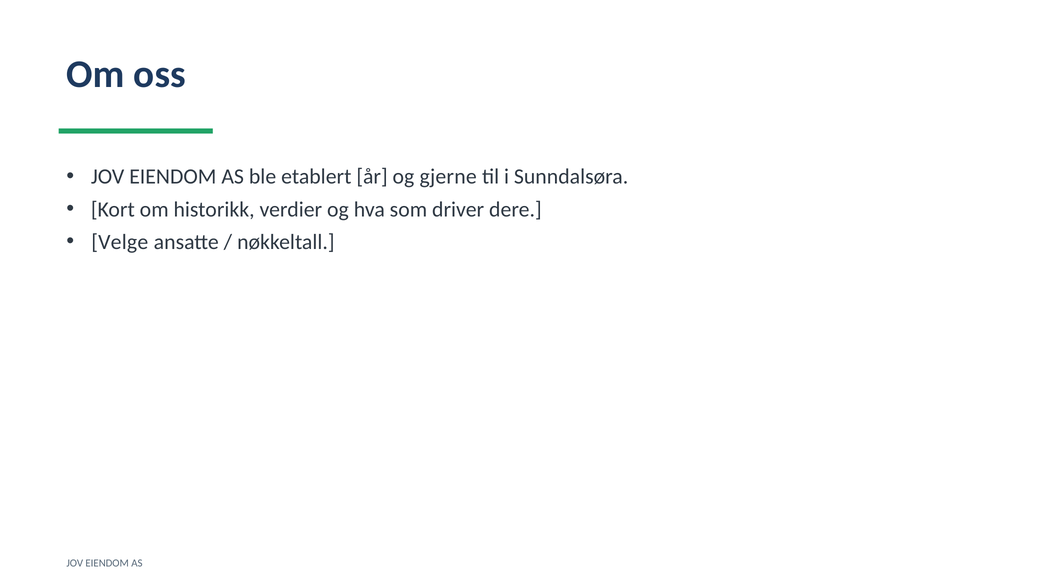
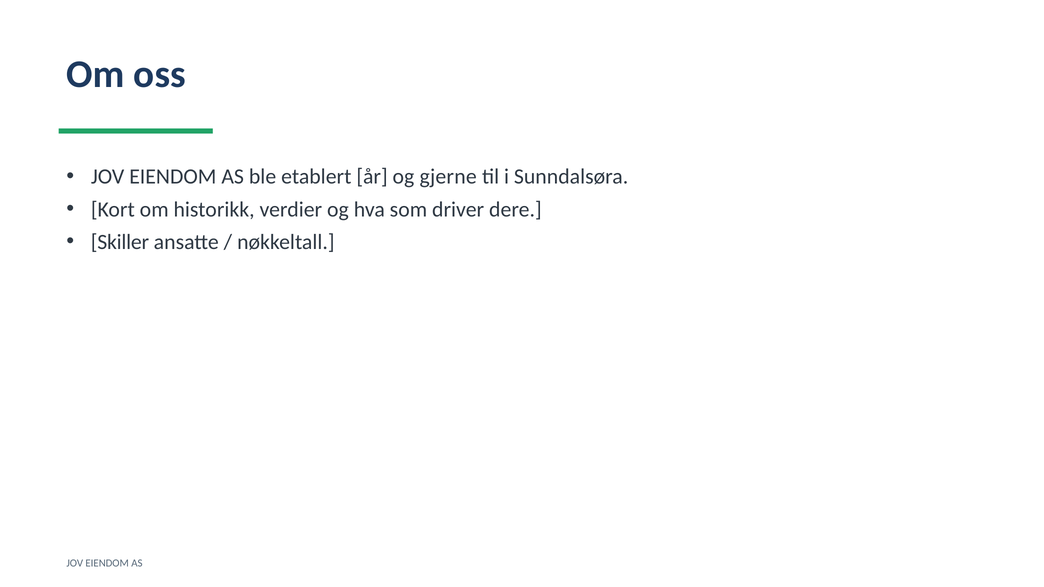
Velge: Velge -> Skiller (120, 242)
